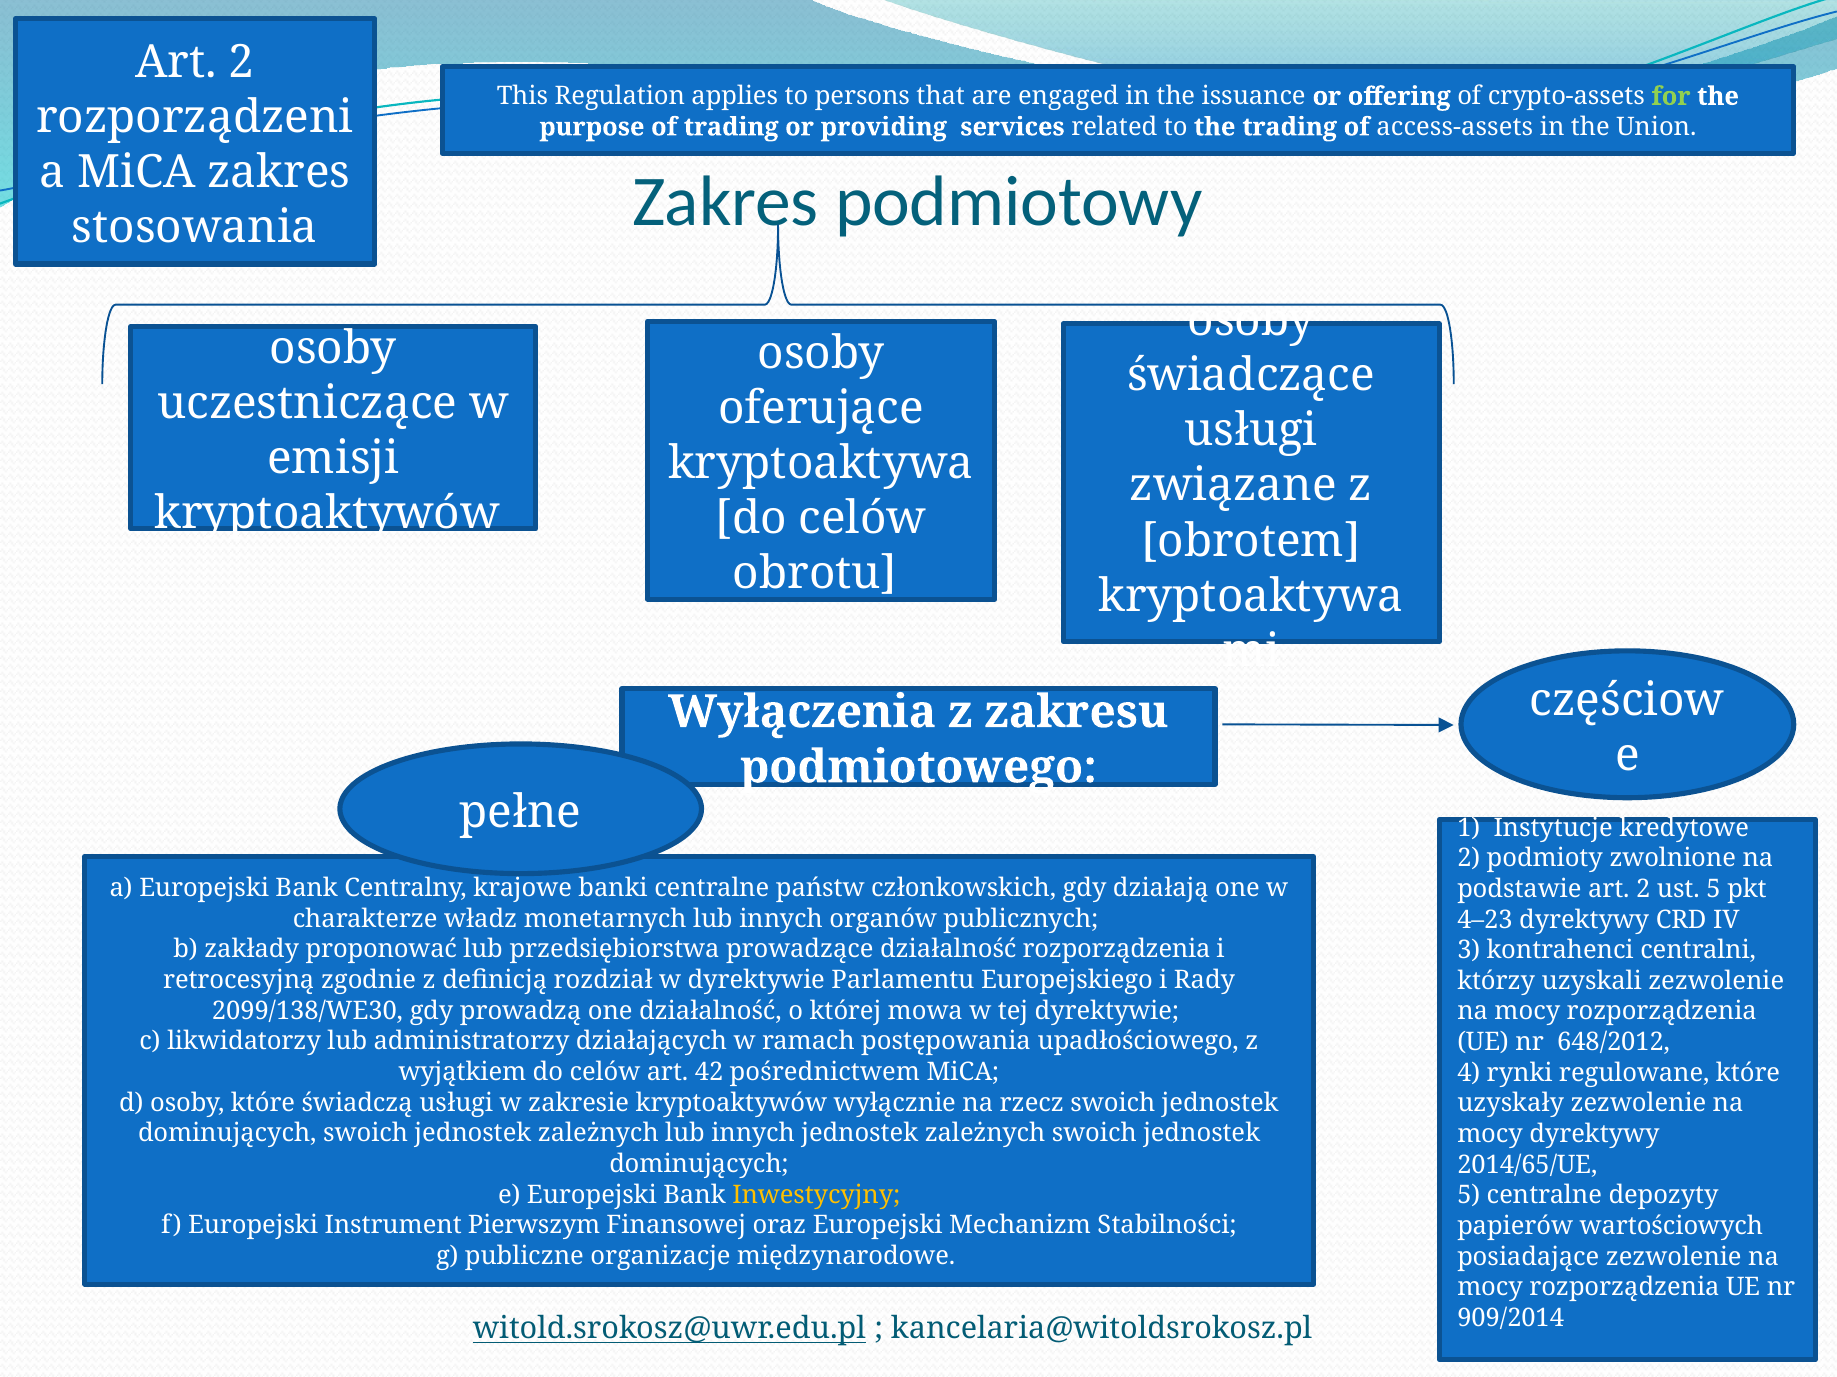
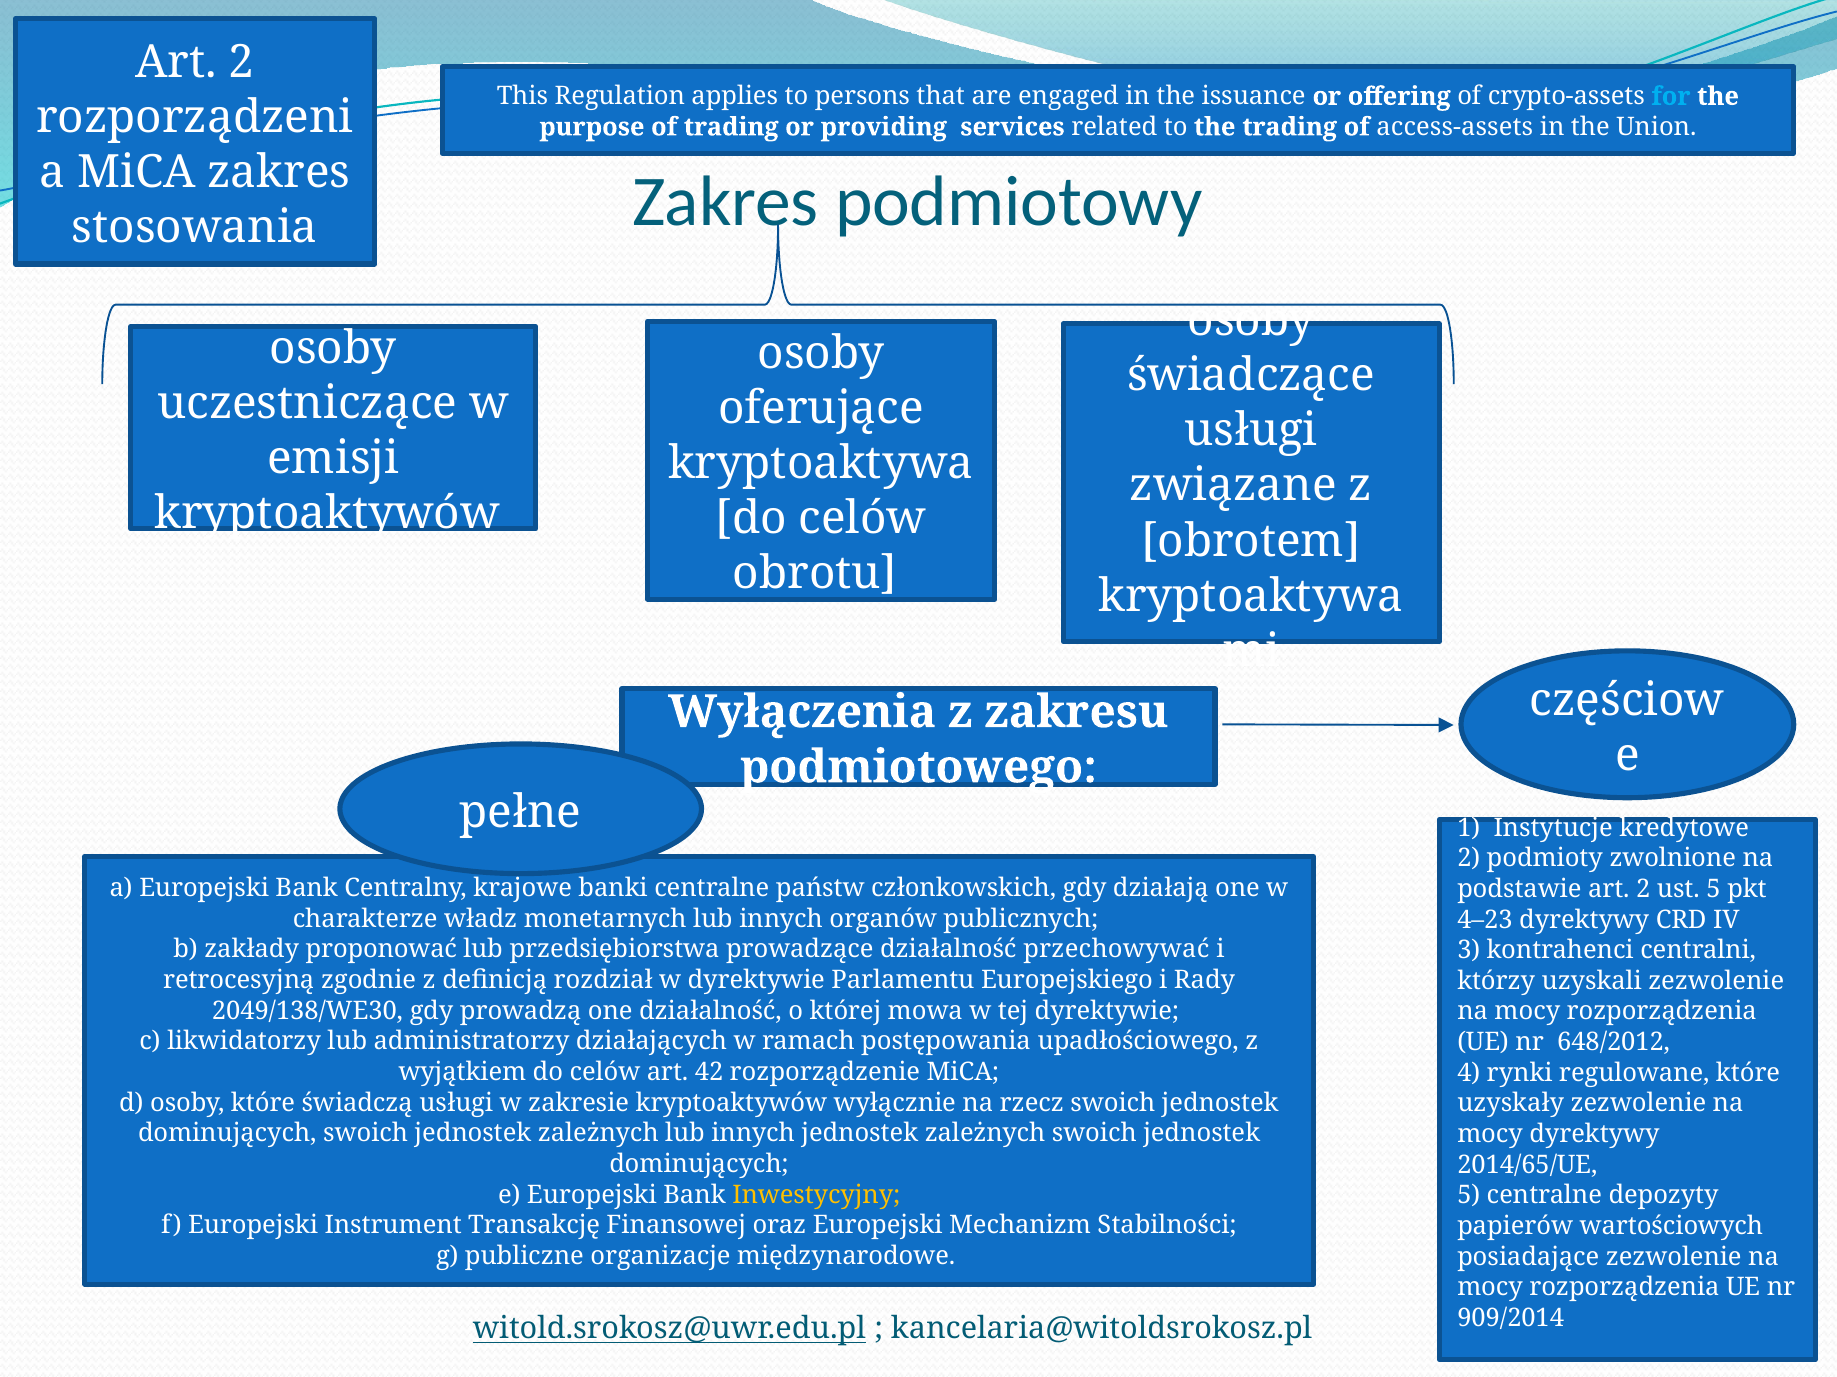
for colour: light green -> light blue (1671, 96)
działalność rozporządzenia: rozporządzenia -> przechowywać (1116, 950)
2099/138/WE30: 2099/138/WE30 -> 2049/138/WE30 (308, 1011)
pośrednictwem: pośrednictwem -> rozporządzenie (825, 1073)
Pierwszym: Pierwszym -> Transakcję (534, 1226)
